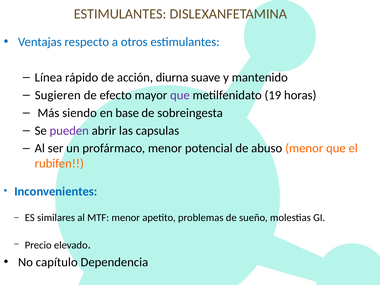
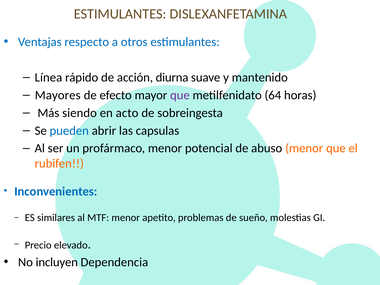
Sugieren: Sugieren -> Mayores (58, 95)
19: 19 -> 64 (273, 95)
base: base -> acto (127, 113)
pueden colour: purple -> blue (69, 131)
capítulo: capítulo -> incluyen (57, 262)
